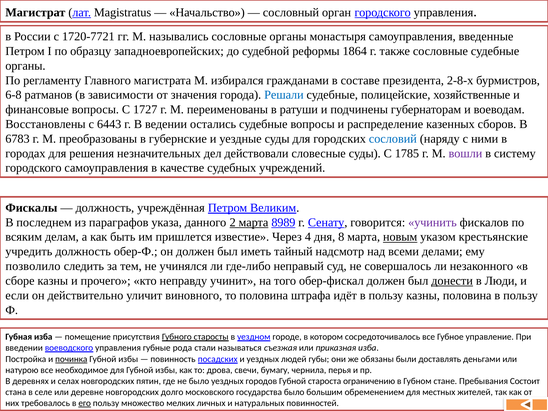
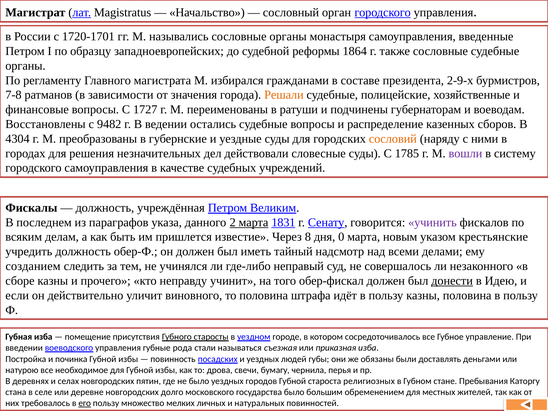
1720-7721: 1720-7721 -> 1720-1701 (88, 37)
2-8-х: 2-8-х -> 2-9-х (460, 80)
6-8: 6-8 -> 7-8 (13, 95)
Решали colour: blue -> orange (284, 95)
6443: 6443 -> 9482 (109, 124)
6783: 6783 -> 4304 (17, 139)
сословий colour: blue -> orange (393, 139)
8989: 8989 -> 1831 (283, 222)
4: 4 -> 8 (308, 237)
8: 8 -> 0 (341, 237)
новым underline: present -> none (400, 237)
позволило: позволило -> созданием (33, 266)
Люди: Люди -> Идею (501, 281)
починка underline: present -> none (71, 359)
ограничению: ограничению -> религиозных (369, 381)
Состоит: Состоит -> Каторгу (525, 381)
